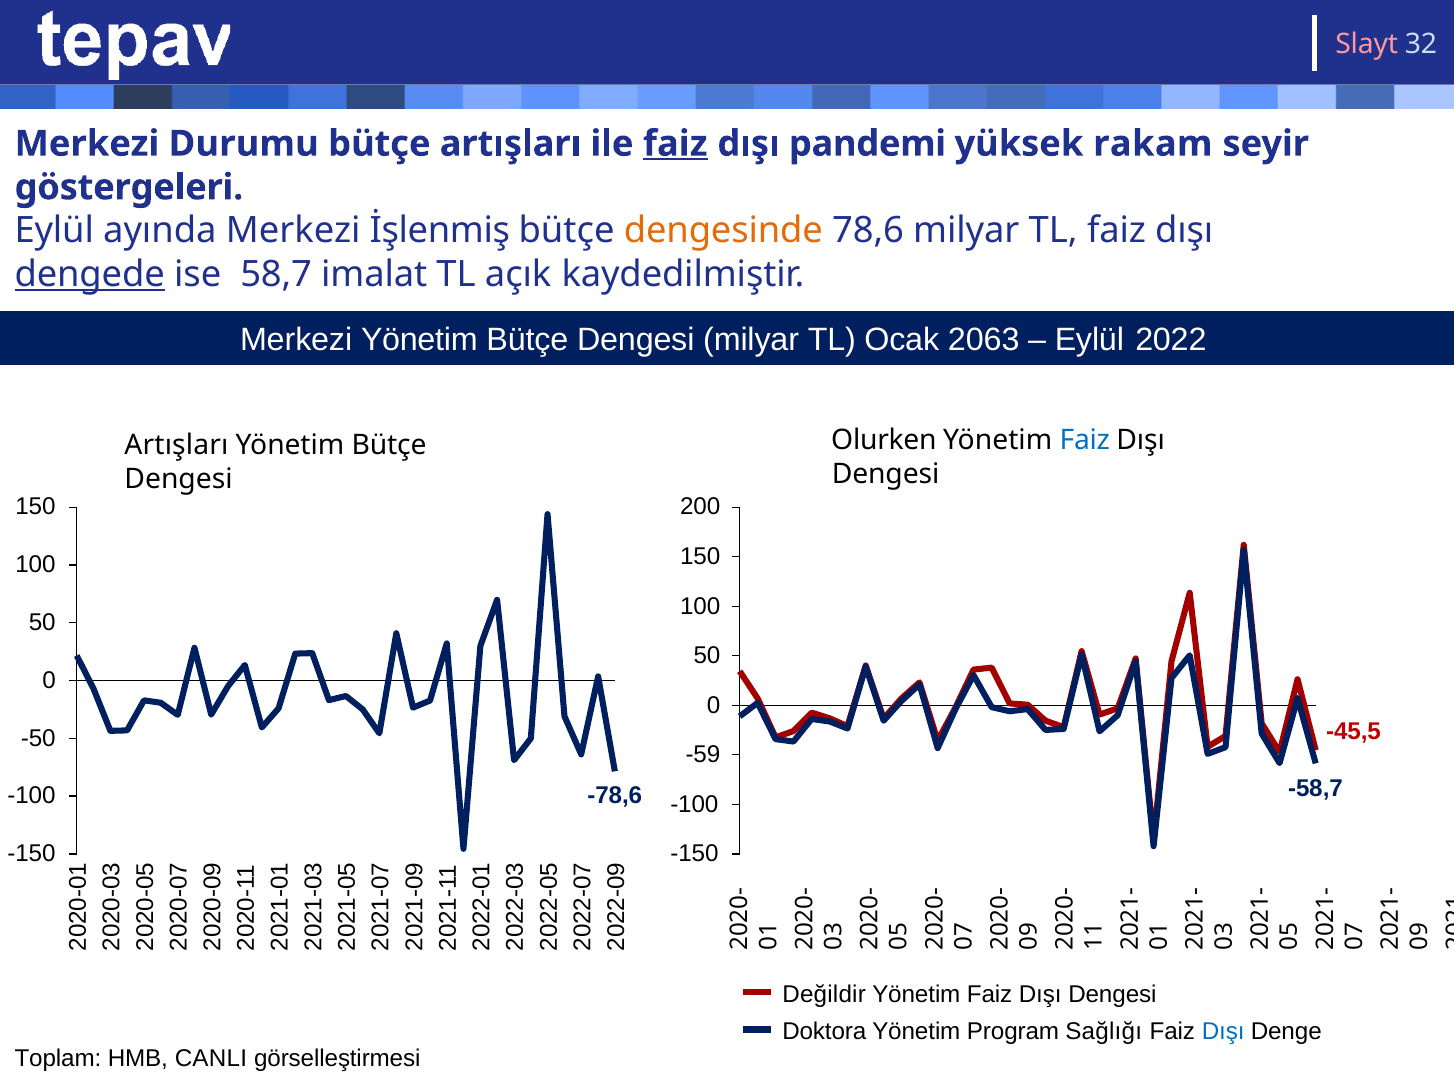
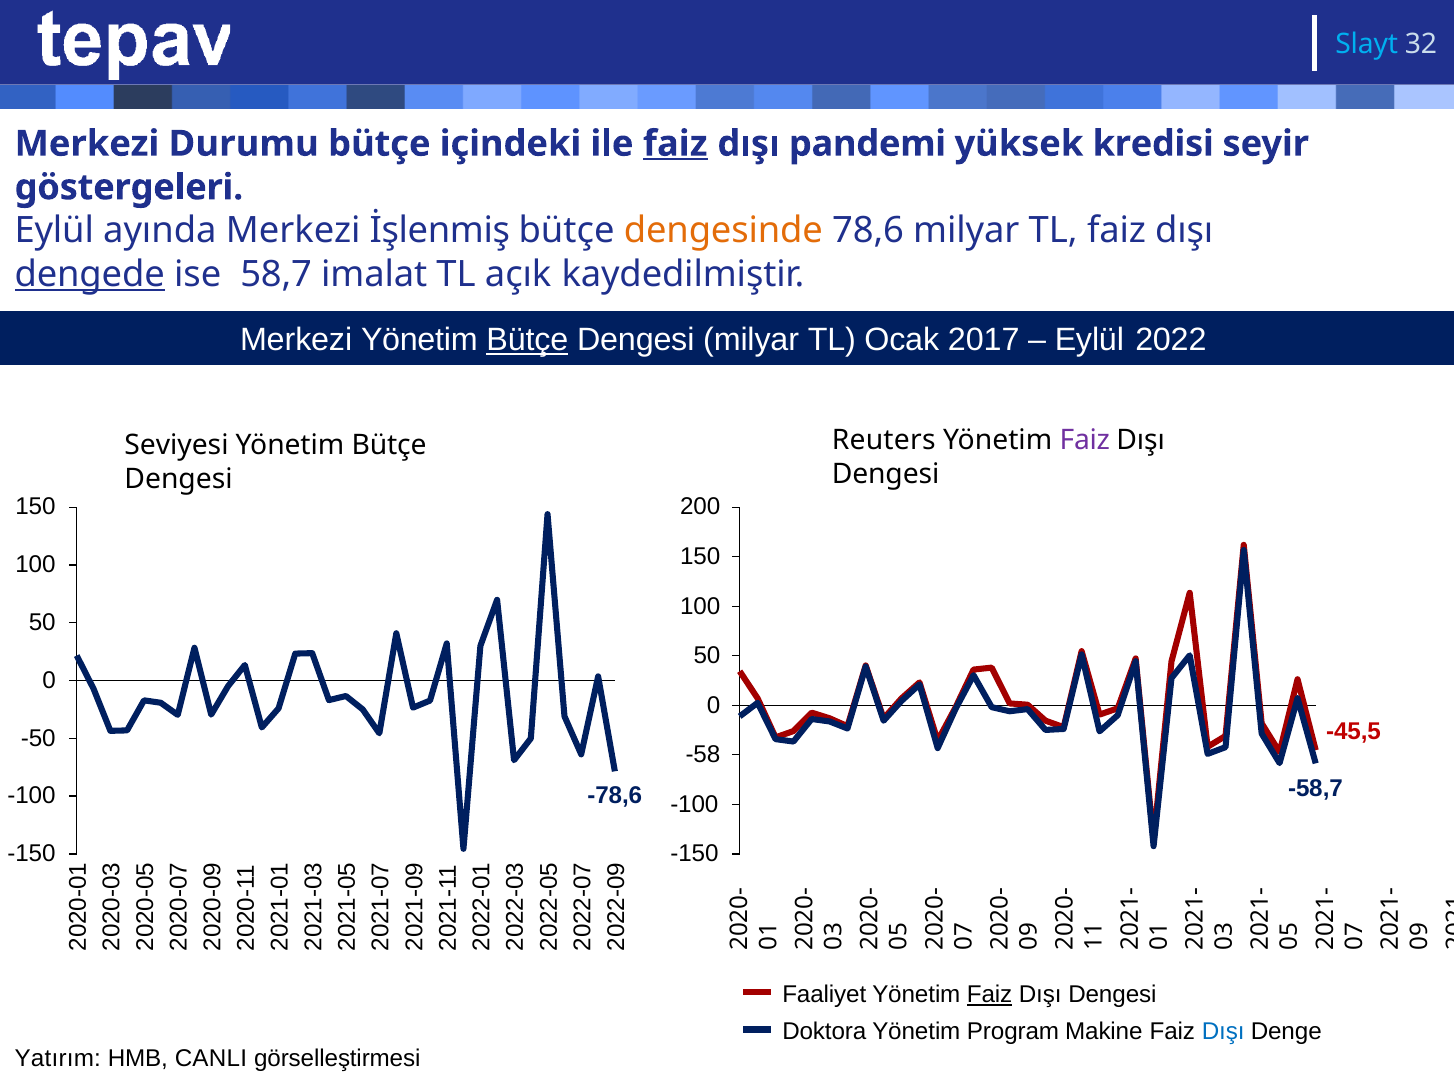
Slayt colour: pink -> light blue (1367, 44)
bütçe artışları: artışları -> içindeki (510, 144)
rakam: rakam -> kredisi (1153, 144)
Bütçe underline: none -> present (527, 340)
2063: 2063 -> 2017 (984, 340)
Olurken: Olurken -> Reuters (884, 440)
Faiz colour: blue -> purple (1085, 440)
Artışları: Artışları -> Seviyesi (176, 445)
-59: -59 -> -58 (703, 755)
Değildir: Değildir -> Faaliyet (824, 995)
Faiz underline: none -> present (990, 995)
Sağlığı: Sağlığı -> Makine (1104, 1032)
Toplam: Toplam -> Yatırım (58, 1059)
